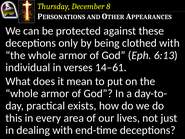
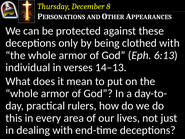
14–61: 14–61 -> 14–13 (111, 67)
exists: exists -> rulers (82, 106)
